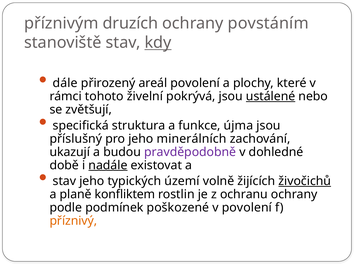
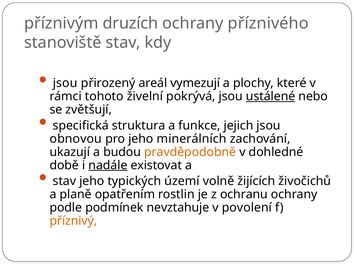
povstáním: povstáním -> příznivého (268, 23)
kdy underline: present -> none (158, 43)
dále: dále -> jsou (65, 83)
areál povolení: povolení -> vymezují (195, 83)
újma: újma -> jejich (239, 126)
příslušný: příslušný -> obnovou (76, 139)
pravděpodobně colour: purple -> orange (190, 152)
živočichů underline: present -> none (305, 181)
konfliktem: konfliktem -> opatřením (125, 195)
poškozené: poškozené -> nevztahuje (178, 208)
